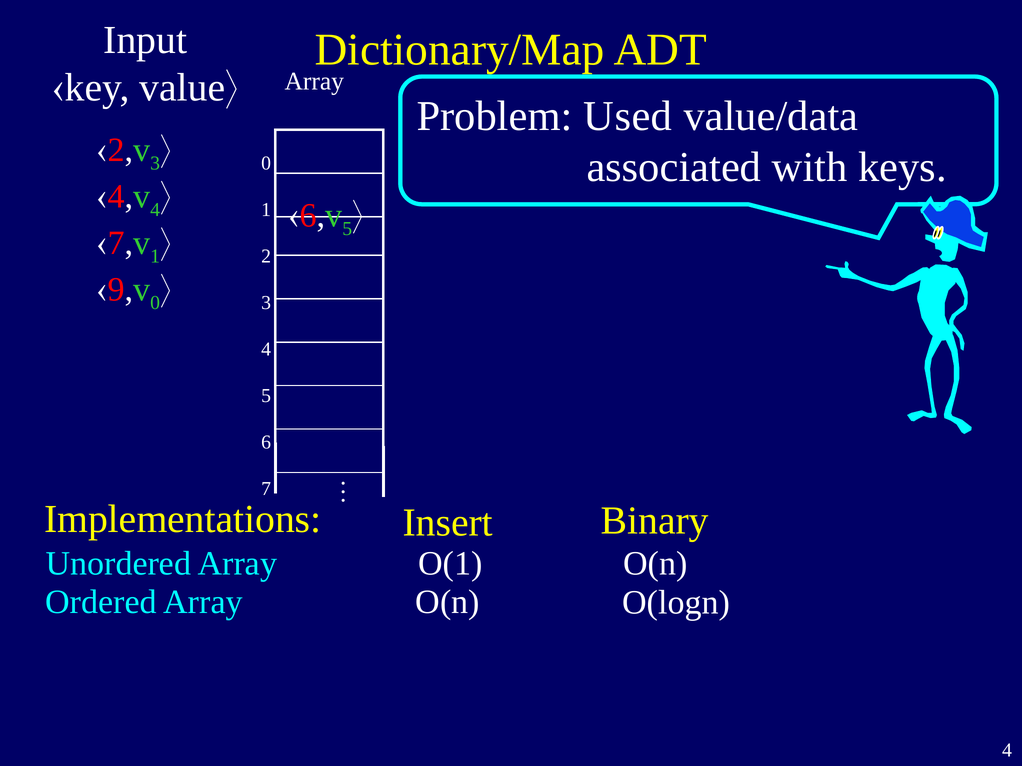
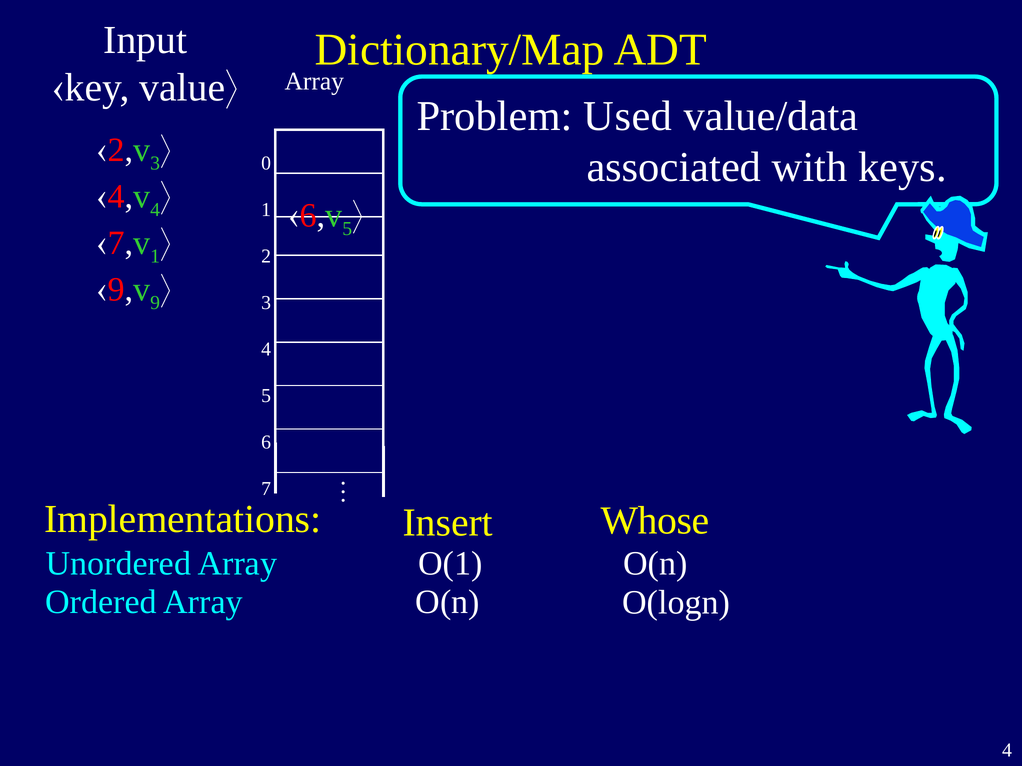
0: 0 -> 9 (155, 303)
Binary: Binary -> Whose (655, 521)
